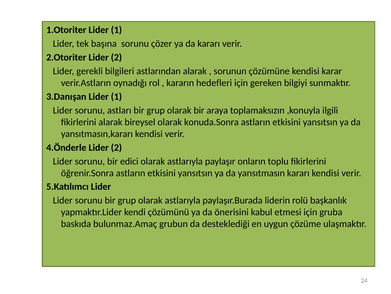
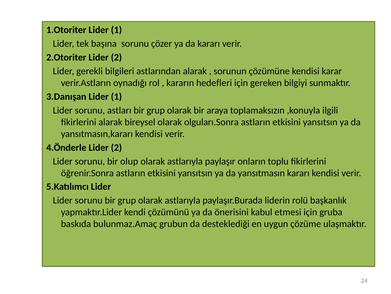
konuda.Sonra: konuda.Sonra -> olguları.Sonra (211, 122)
edici: edici -> olup (129, 161)
